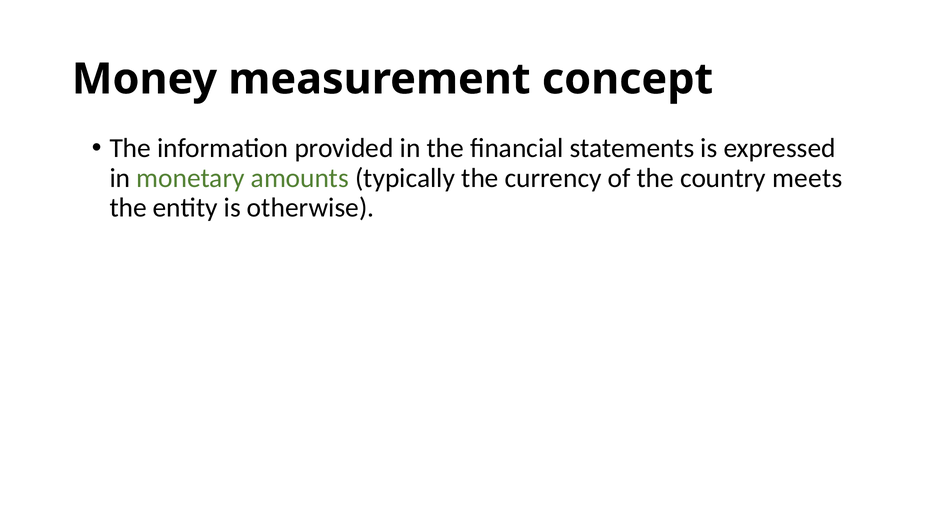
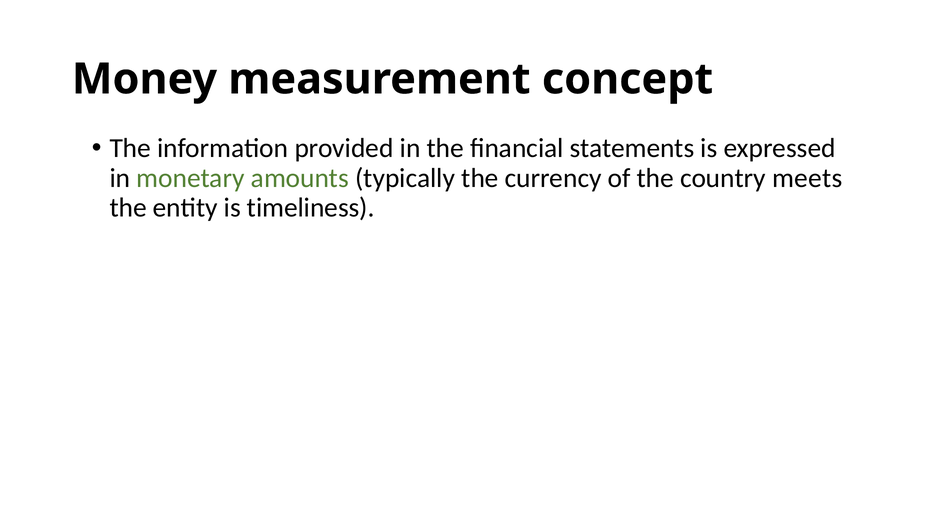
otherwise: otherwise -> timeliness (311, 208)
